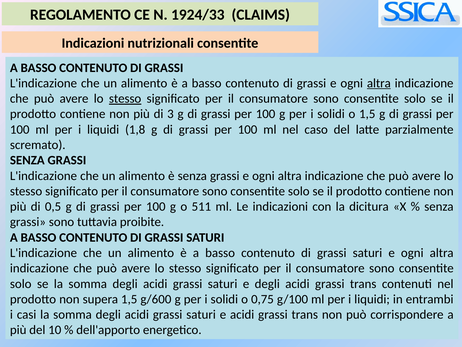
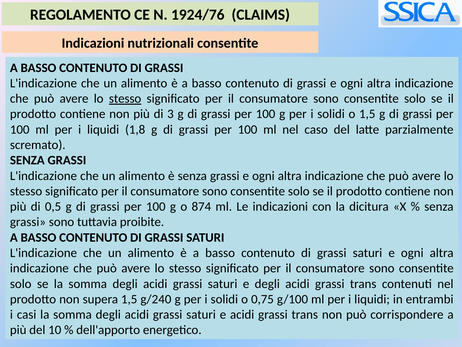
1924/33: 1924/33 -> 1924/76 (198, 15)
altra underline: present -> none (379, 83)
511: 511 -> 874 (201, 206)
g/600: g/600 -> g/240 (156, 299)
